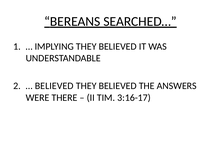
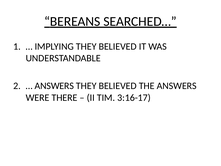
BELIEVED: BELIEVED -> ANSWERS (54, 86)
